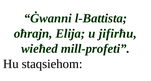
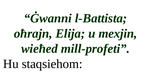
jifirħu: jifirħu -> mexjin (118, 34)
